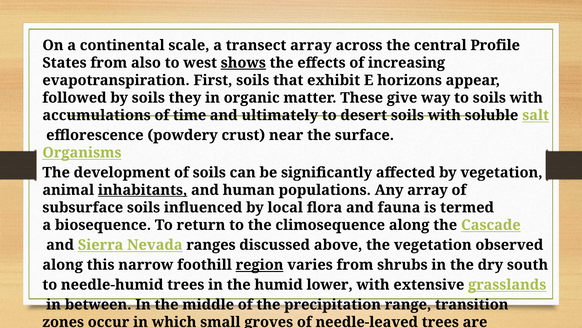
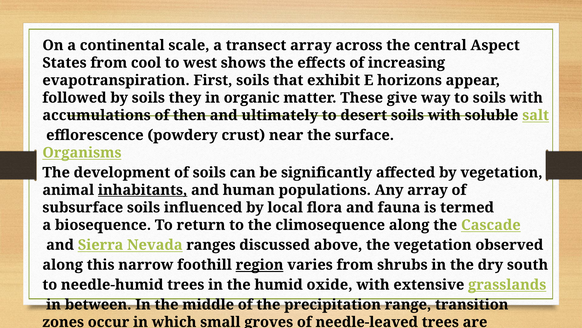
Profile: Profile -> Aspect (495, 45)
also: also -> cool (146, 63)
shows underline: present -> none (243, 63)
time: time -> then (190, 115)
lower: lower -> oxide (330, 284)
